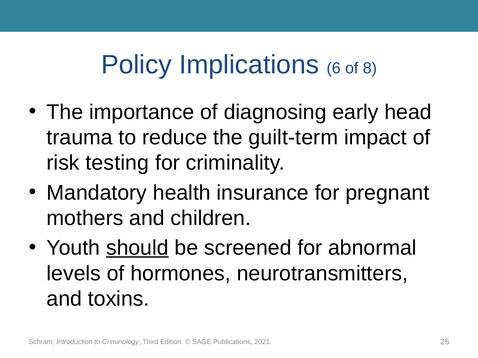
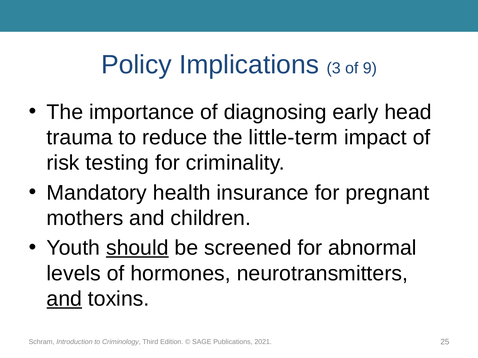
6: 6 -> 3 (334, 68)
8: 8 -> 9 (370, 68)
guilt-term: guilt-term -> little-term (293, 138)
and underline: none -> present (64, 299)
